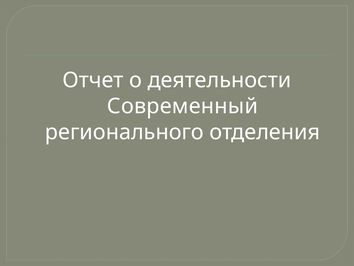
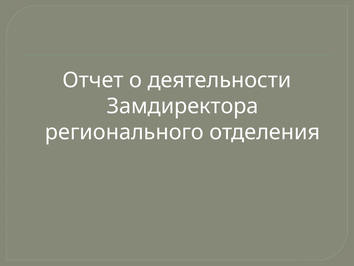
Современный: Современный -> Замдиректора (183, 106)
